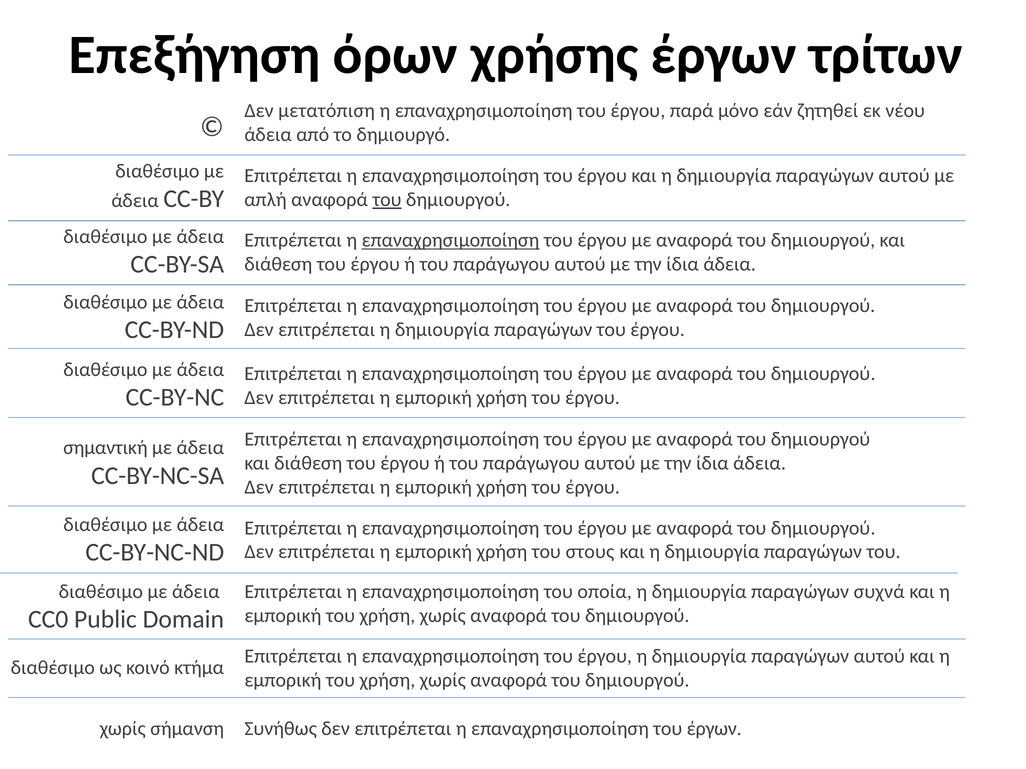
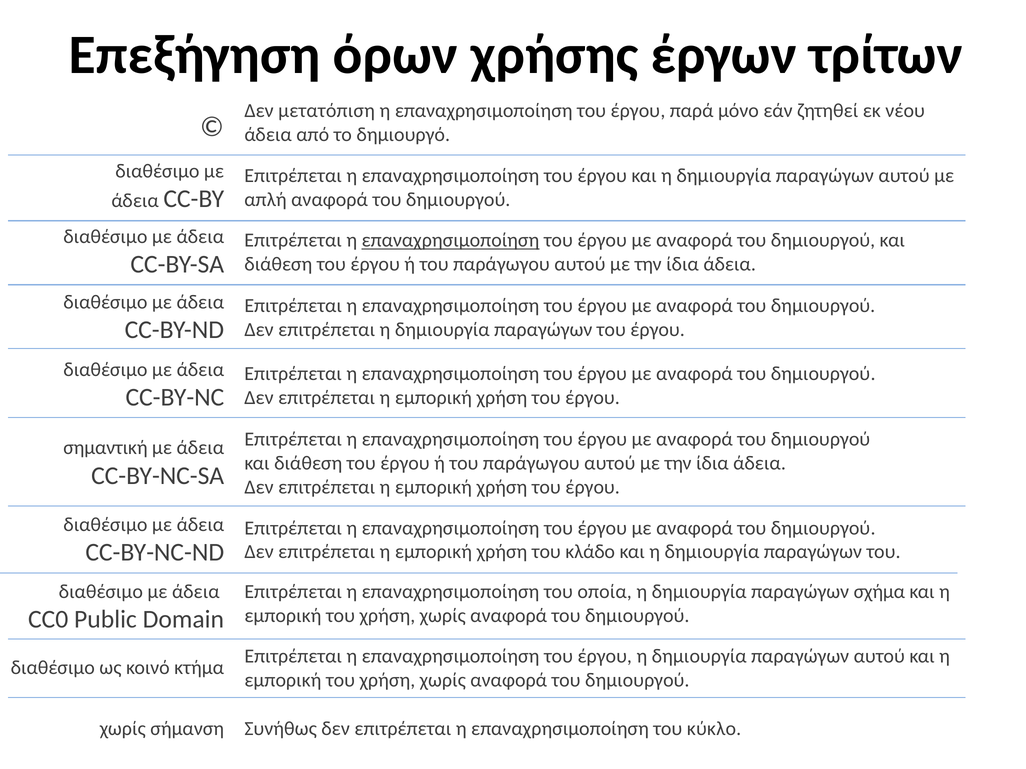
του underline: present -> none (387, 200)
στους: στους -> κλάδο (590, 552)
συχνά: συχνά -> σχήμα (879, 592)
του έργων: έργων -> κύκλο (714, 729)
